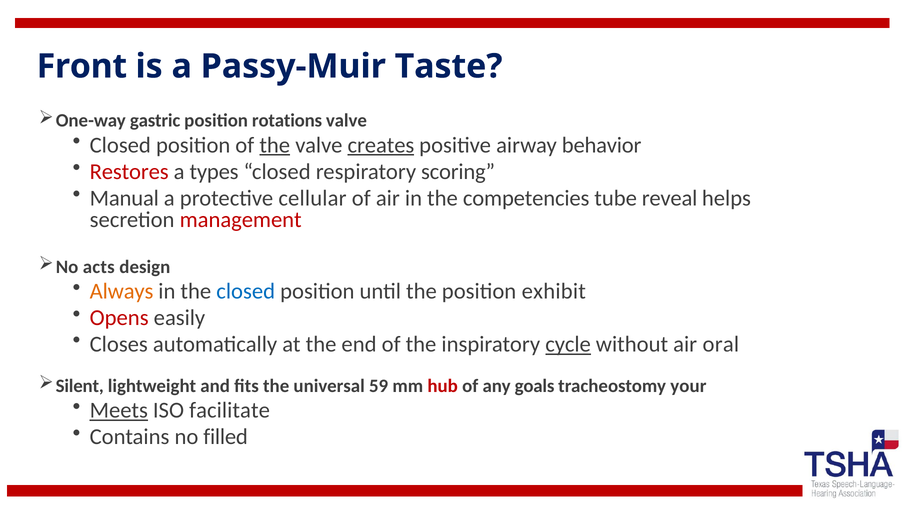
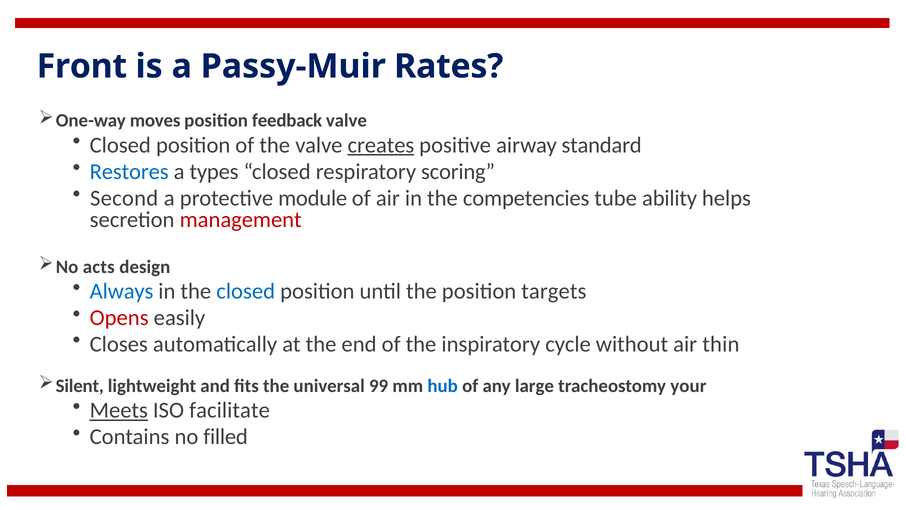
Taste: Taste -> Rates (449, 66)
gastric: gastric -> moves (155, 121)
rotations: rotations -> feedback (287, 121)
the underline: present -> none (275, 145)
behavior: behavior -> standard (602, 145)
Restores colour: red -> blue (129, 172)
Manual: Manual -> Second (124, 198)
cellular: cellular -> module (313, 198)
reveal: reveal -> ability (670, 198)
Always colour: orange -> blue (122, 291)
exhibit: exhibit -> targets (554, 291)
cycle underline: present -> none (568, 344)
oral: oral -> thin (721, 344)
59: 59 -> 99 (379, 386)
hub colour: red -> blue (443, 386)
goals: goals -> large (534, 386)
